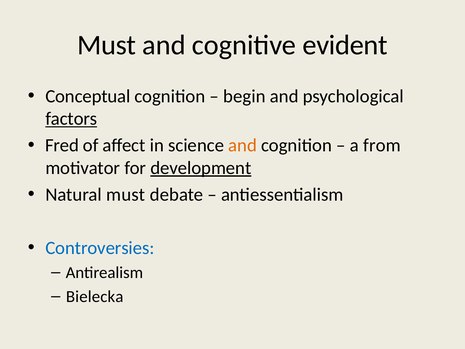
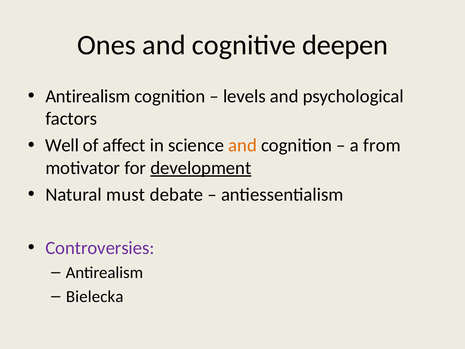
Must: Must -> Ones (107, 45)
evident: evident -> deepen (345, 45)
Conceptual: Conceptual -> Antirealism (88, 96)
begin: begin -> levels (244, 96)
factors underline: present -> none (71, 119)
Fred: Fred -> Well (62, 145)
Controversies colour: blue -> purple (100, 248)
